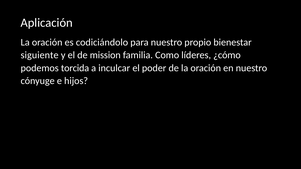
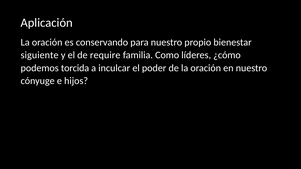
codiciándolo: codiciándolo -> conservando (102, 42)
mission: mission -> require (105, 55)
